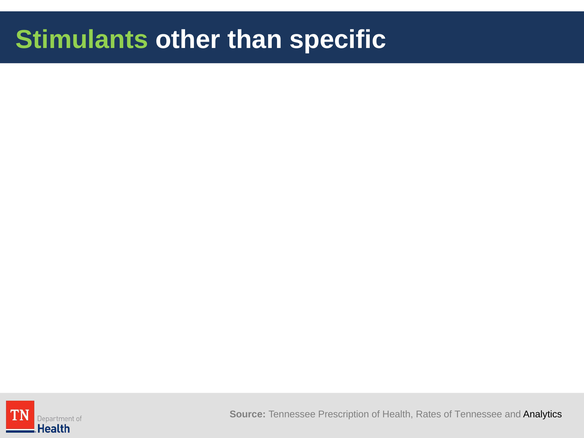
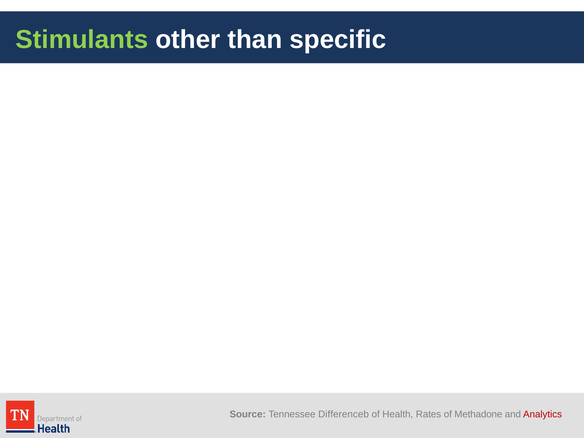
Prescription: Prescription -> Differenceb (344, 414)
of Tennessee: Tennessee -> Methadone (478, 414)
Analytics colour: black -> red (543, 414)
